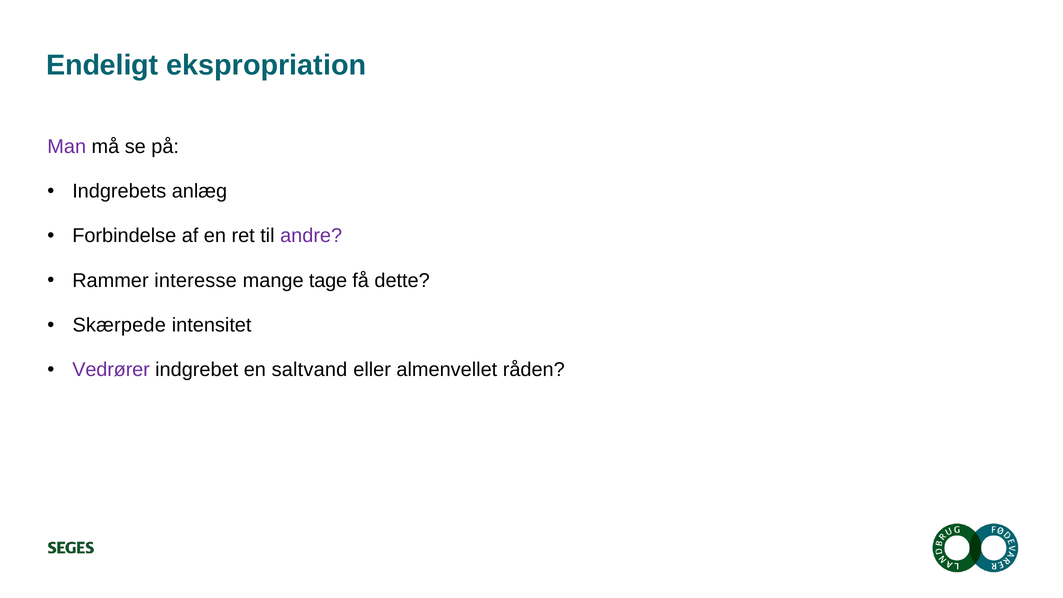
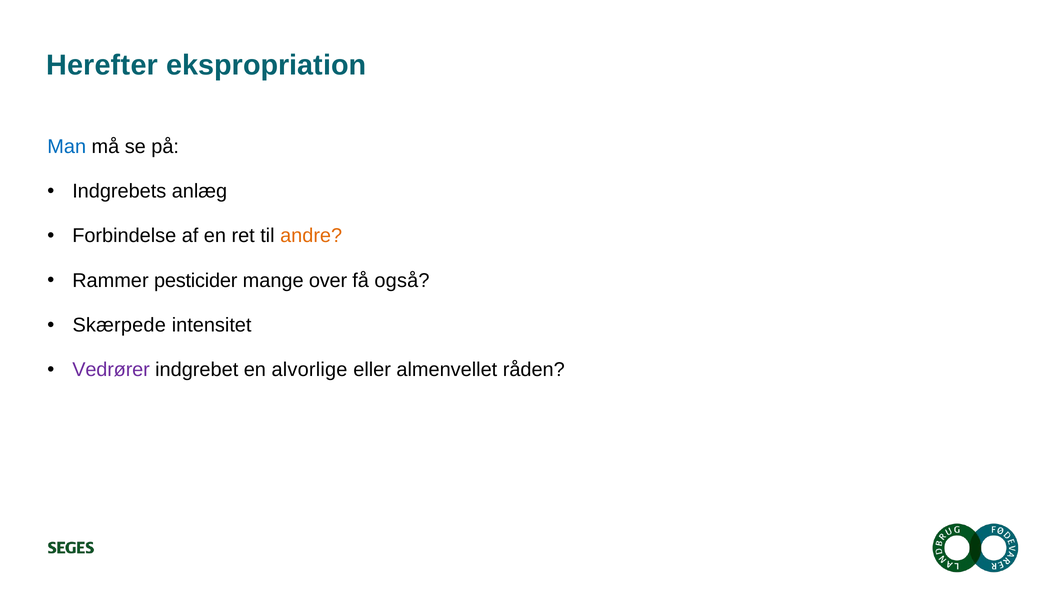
Endeligt: Endeligt -> Herefter (102, 65)
Man colour: purple -> blue (67, 147)
andre colour: purple -> orange (311, 236)
interesse: interesse -> pesticider (196, 280)
tage: tage -> over (328, 280)
dette: dette -> også (402, 280)
saltvand: saltvand -> alvorlige (309, 370)
